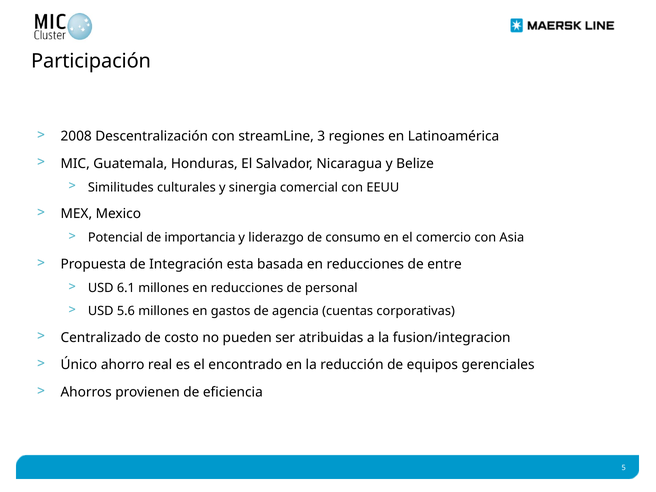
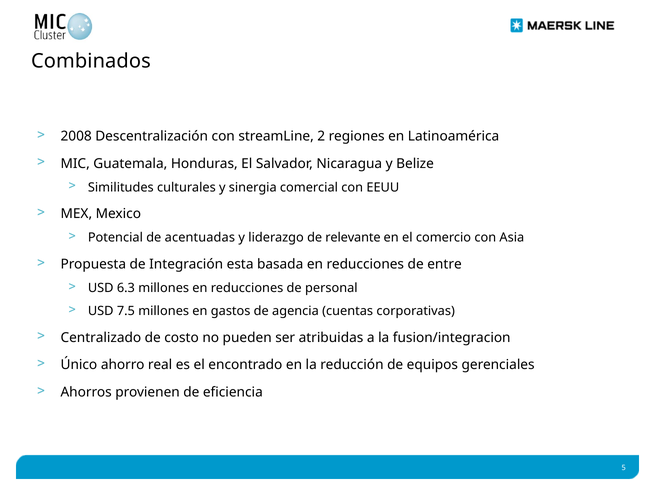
Participación: Participación -> Combinados (91, 61)
3: 3 -> 2 (321, 136)
importancia: importancia -> acentuadas (200, 238)
consumo: consumo -> relevante (353, 238)
6.1: 6.1 -> 6.3 (126, 288)
5.6: 5.6 -> 7.5 (126, 311)
